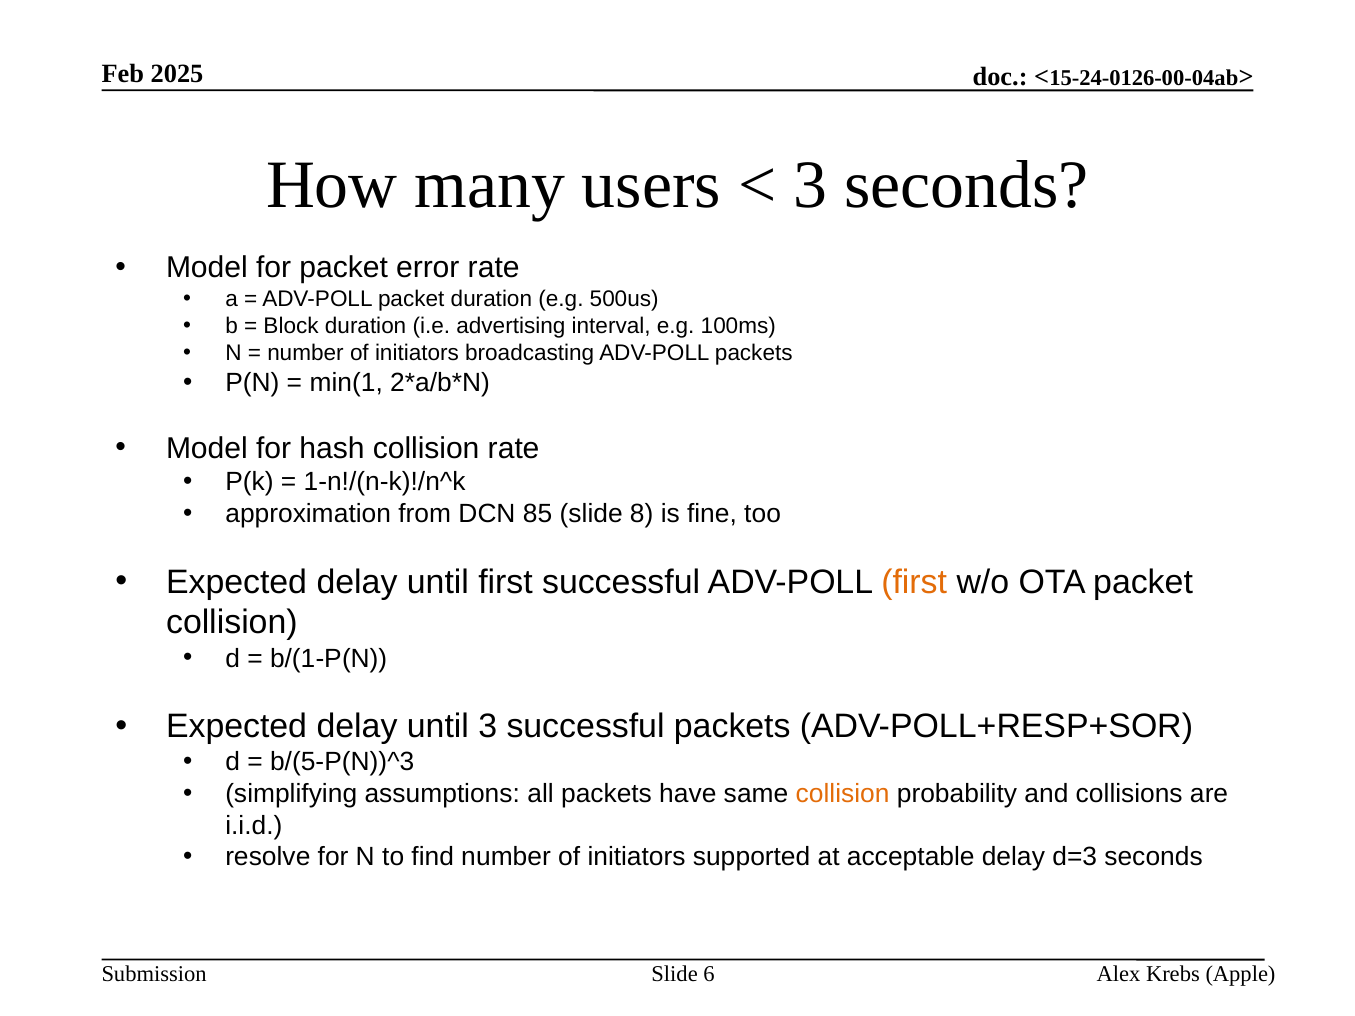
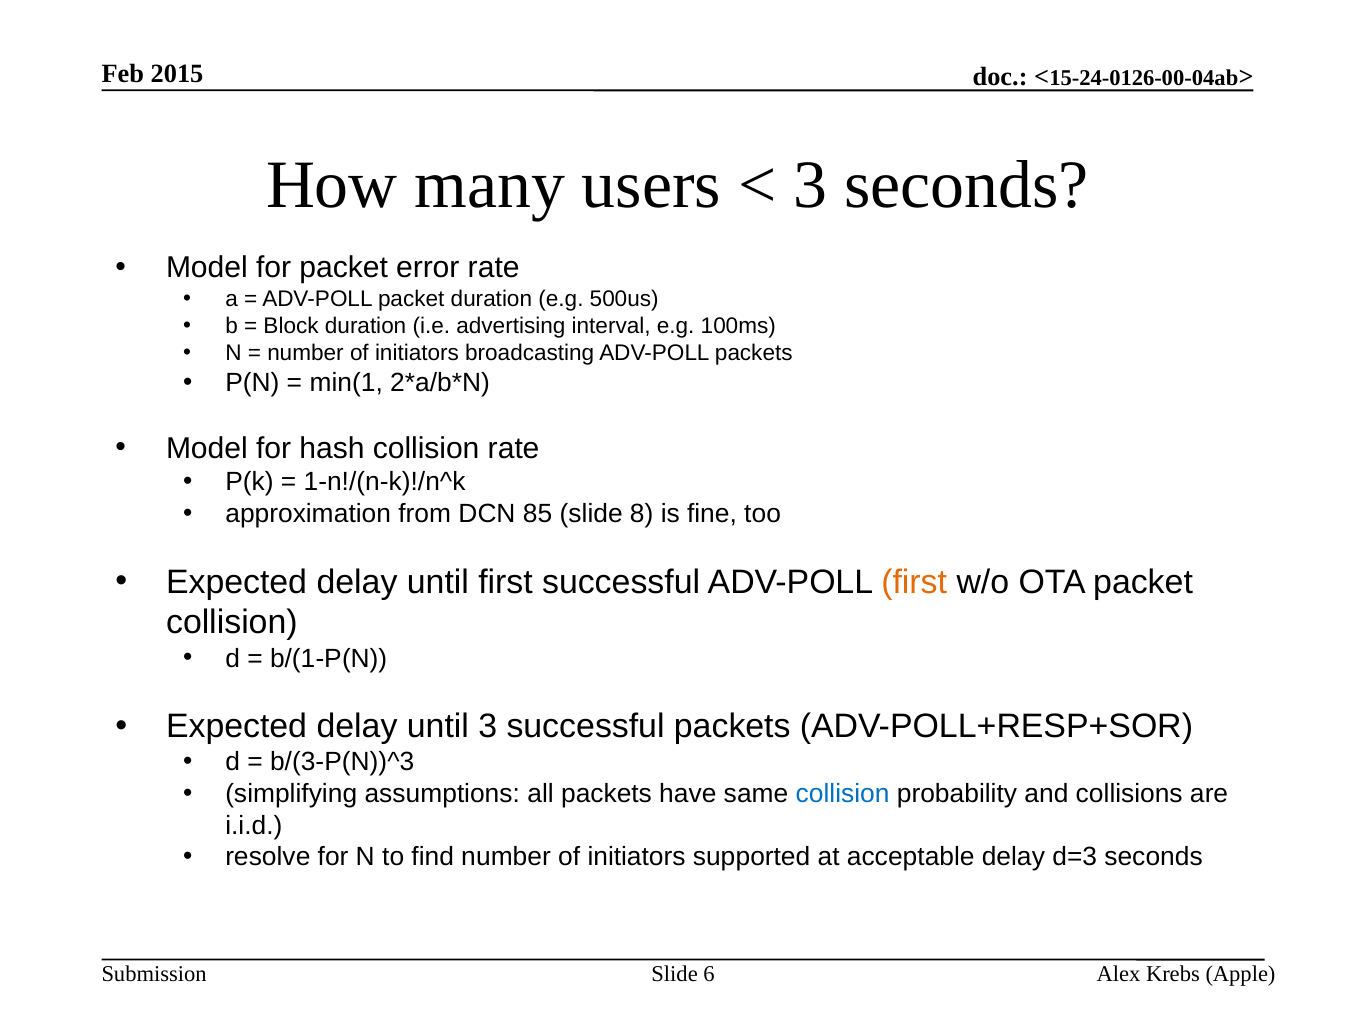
2025: 2025 -> 2015 (177, 74)
b/(5-P(N))^3: b/(5-P(N))^3 -> b/(3-P(N))^3 (342, 762)
collision colour: orange -> blue (843, 794)
